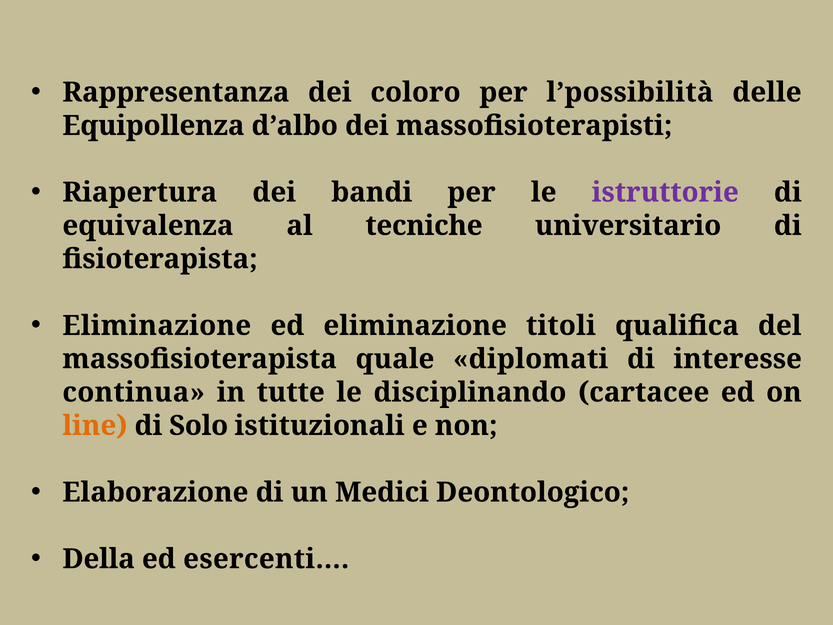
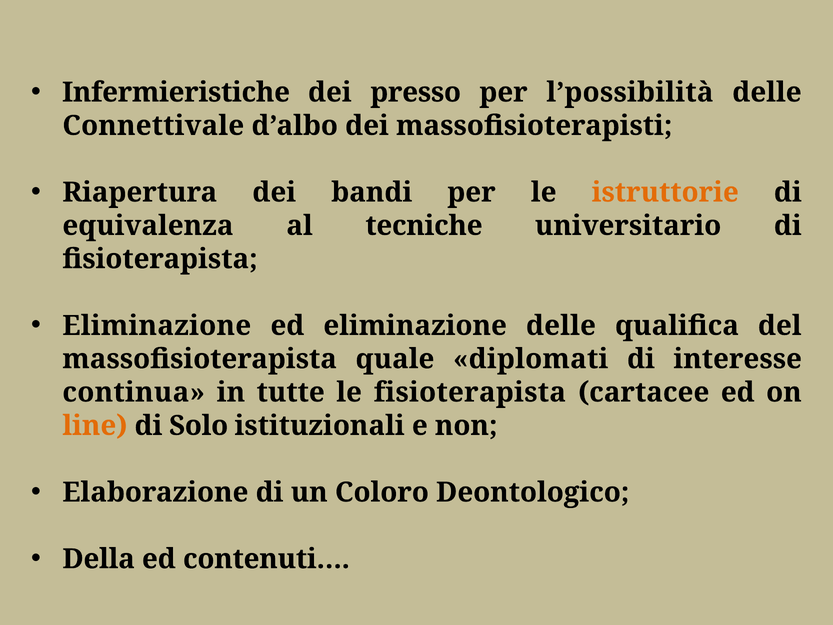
Rappresentanza: Rappresentanza -> Infermieristiche (176, 92)
coloro: coloro -> presso (416, 92)
Equipollenza: Equipollenza -> Connettivale (153, 126)
istruttorie colour: purple -> orange (665, 192)
eliminazione titoli: titoli -> delle (561, 326)
le disciplinando: disciplinando -> fisioterapista (470, 392)
Medici: Medici -> Coloro (382, 492)
esercenti…: esercenti… -> contenuti… (266, 559)
